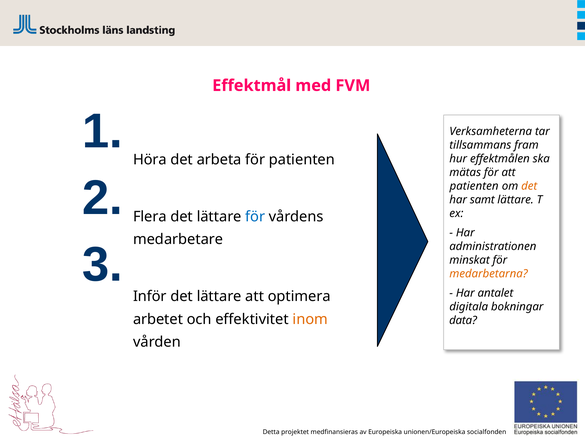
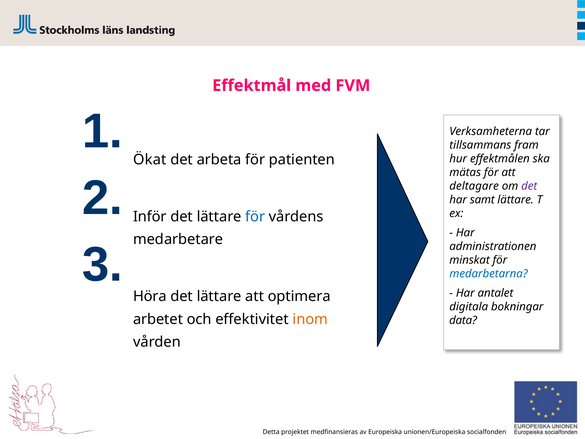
Höra: Höra -> Ökat (150, 160)
patienten: patienten -> deltagare (474, 186)
det colour: orange -> purple (529, 186)
Flera: Flera -> Inför (150, 216)
medarbetarna colour: orange -> blue (489, 274)
Inför: Inför -> Höra (150, 296)
